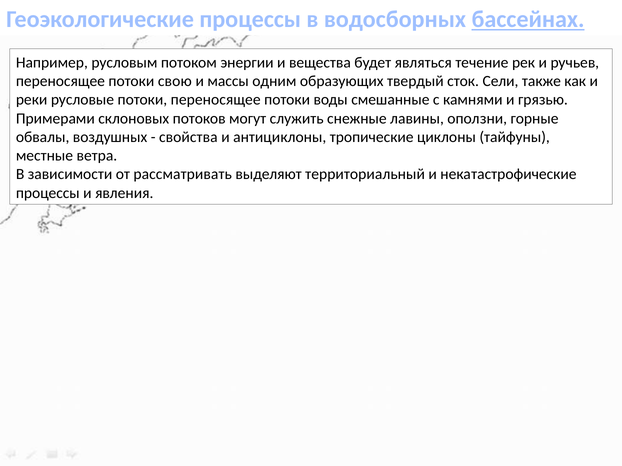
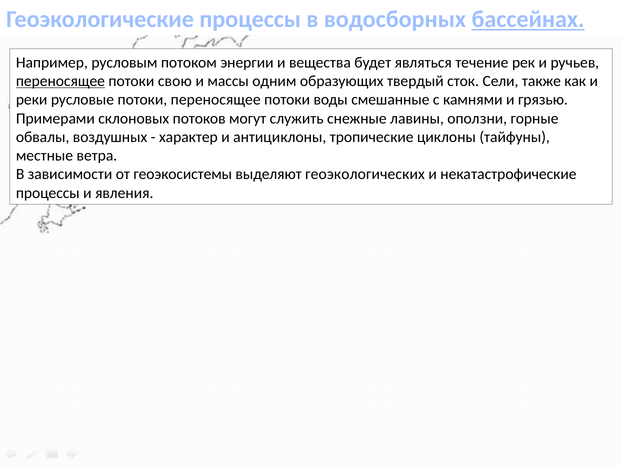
переносящее underline: none -> present (60, 81)
свойства: свойства -> характер (188, 137)
рассматривать: рассматривать -> геоэкосистемы (183, 174)
территориальный: территориальный -> геоэкологических (365, 174)
